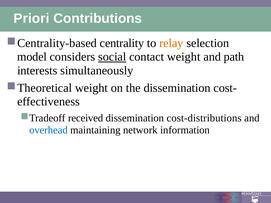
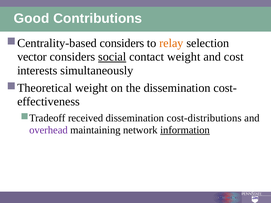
Priori: Priori -> Good (32, 18)
centrality: centrality -> considers (122, 43)
model: model -> vector (32, 57)
path: path -> cost (234, 57)
overhead colour: blue -> purple (48, 130)
information underline: none -> present (185, 130)
